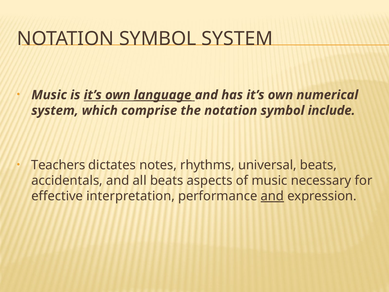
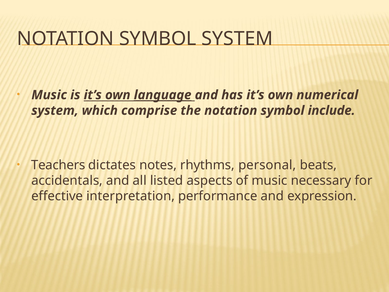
universal: universal -> personal (267, 165)
all beats: beats -> listed (167, 180)
and underline: present -> none (272, 196)
